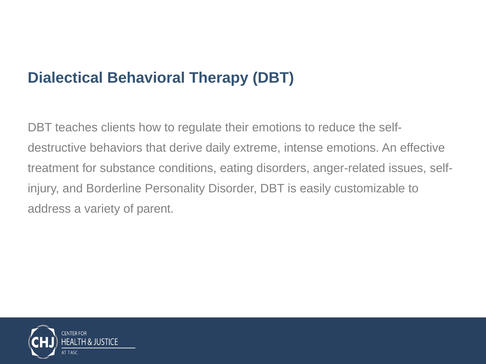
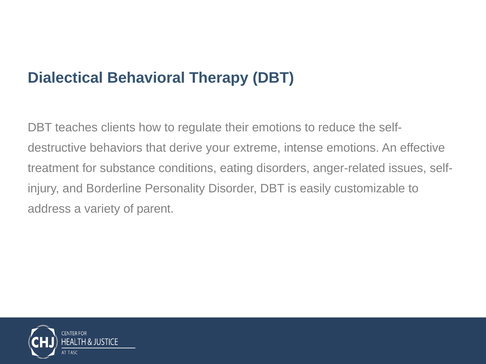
daily: daily -> your (218, 148)
